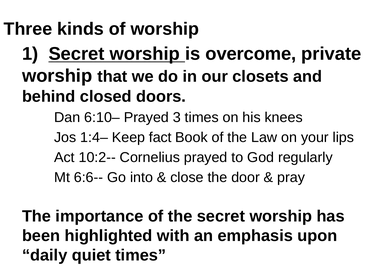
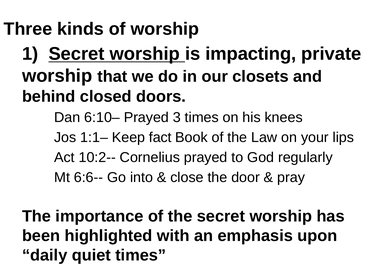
overcome: overcome -> impacting (251, 54)
1:4–: 1:4– -> 1:1– (94, 138)
